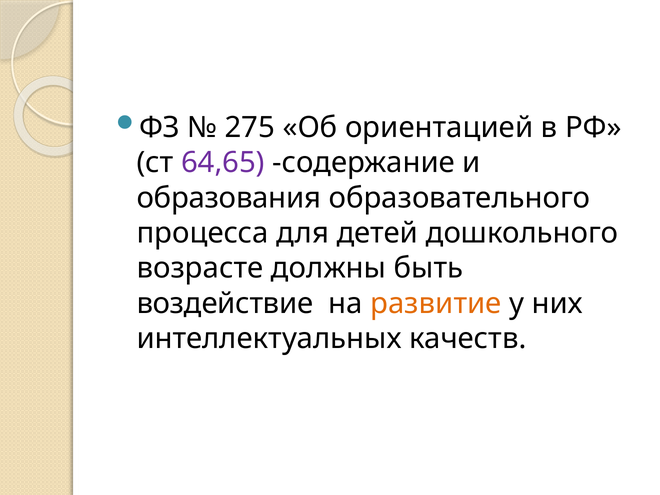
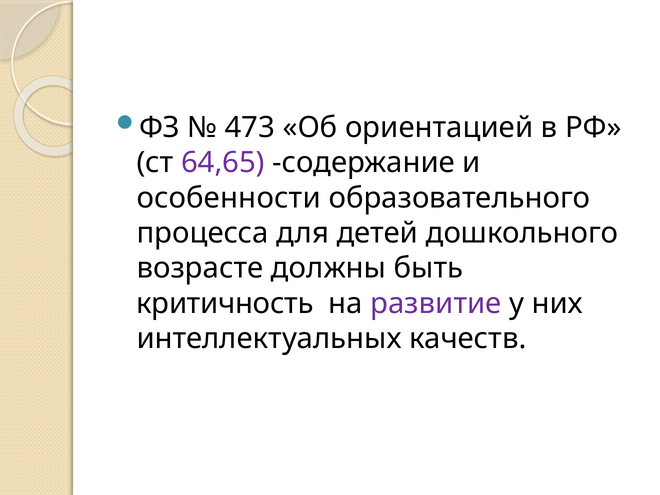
275: 275 -> 473 (250, 127)
образования: образования -> особенности (229, 198)
воздействие: воздействие -> критичность (225, 303)
развитие colour: orange -> purple (436, 303)
